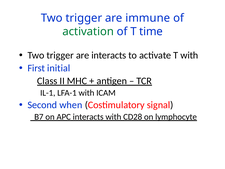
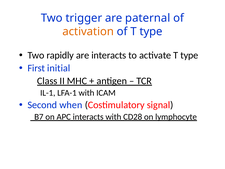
immune: immune -> paternal (148, 18)
activation colour: green -> orange (88, 32)
of T time: time -> type (151, 32)
trigger: trigger -> rapidly (60, 55)
activate T with: with -> type (189, 55)
